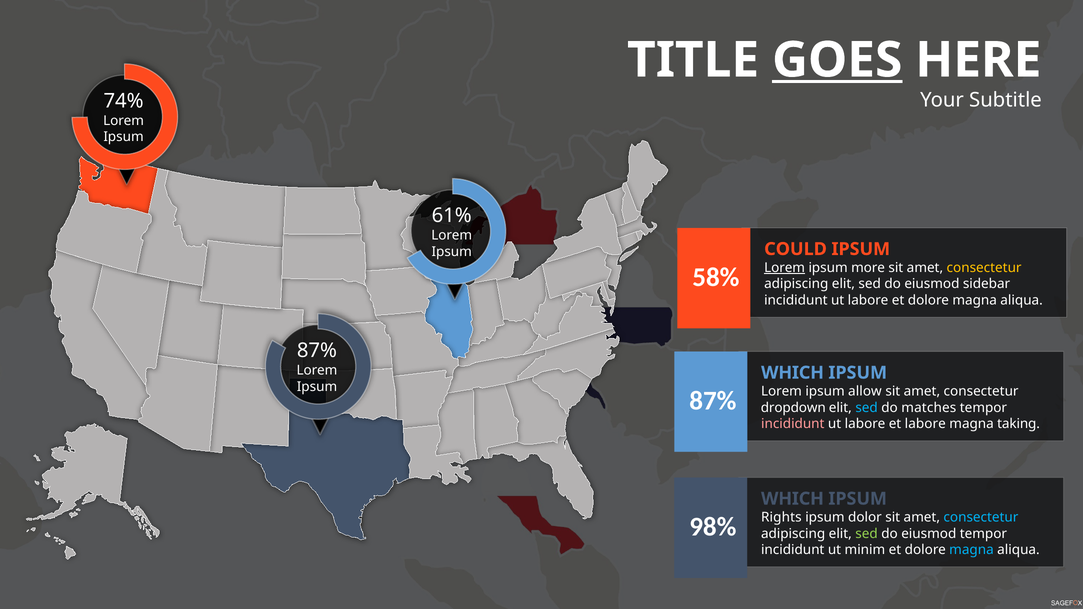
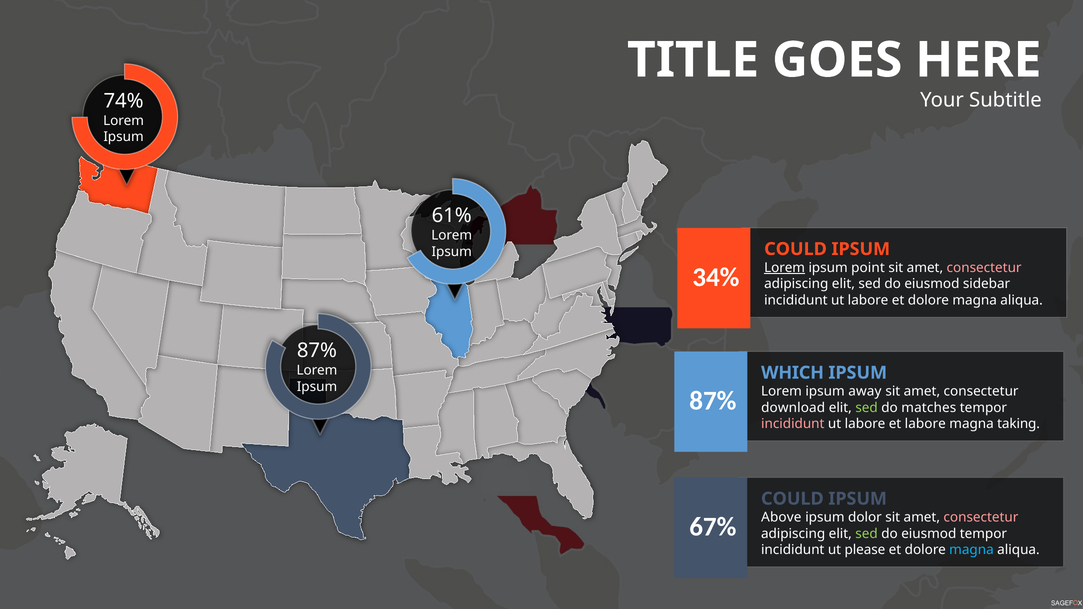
GOES underline: present -> none (837, 60)
more: more -> point (868, 268)
consectetur colour: yellow -> pink (984, 268)
58%: 58% -> 34% (716, 277)
allow: allow -> away (865, 391)
dropdown: dropdown -> download (793, 408)
sed colour: light blue -> light green (867, 408)
WHICH: WHICH -> COULD (792, 499)
Rights: Rights -> Above (781, 517)
consectetur colour: light blue -> pink (981, 517)
98%: 98% -> 67% (713, 527)
minim: minim -> please (865, 550)
